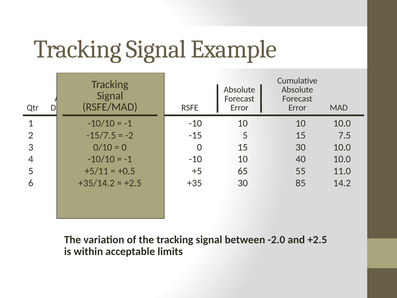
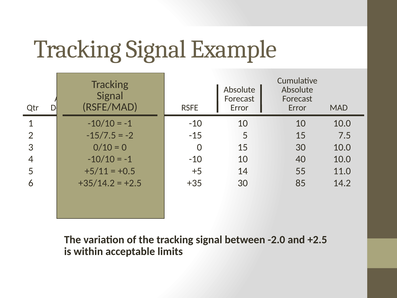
65: 65 -> 14 (243, 171)
